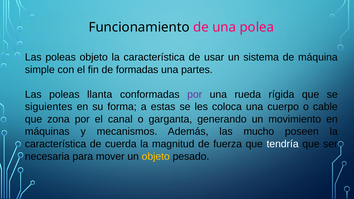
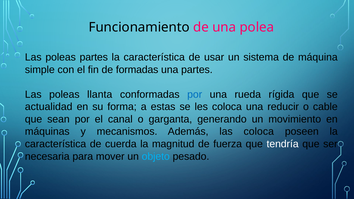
poleas objeto: objeto -> partes (94, 57)
por colour: purple -> blue (195, 94)
siguientes: siguientes -> actualidad (49, 107)
cuerpo: cuerpo -> reducir (283, 107)
zona: zona -> sean (58, 119)
las mucho: mucho -> coloca (259, 132)
objeto colour: yellow -> light blue (156, 156)
